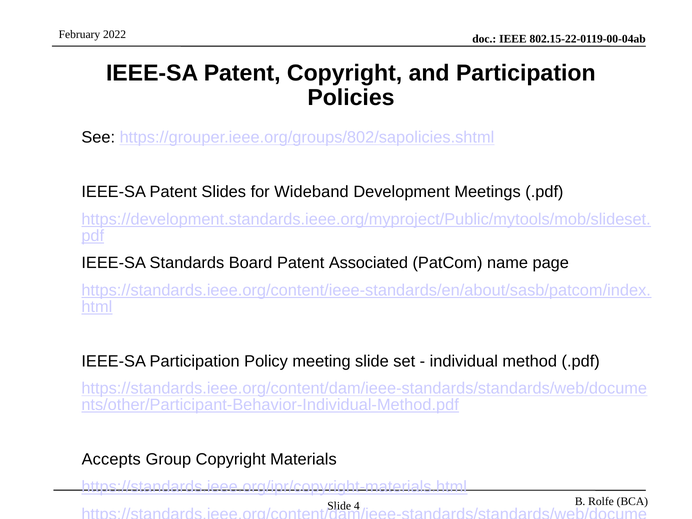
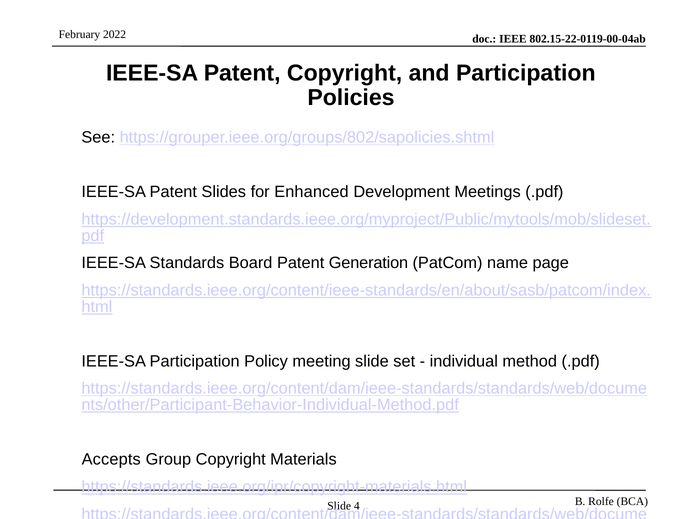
Wideband: Wideband -> Enhanced (311, 192)
Associated: Associated -> Generation (369, 263)
